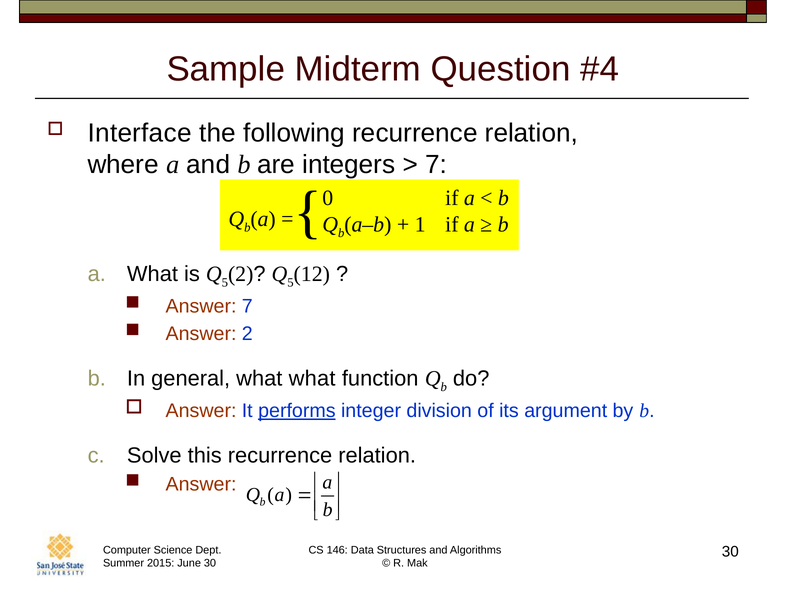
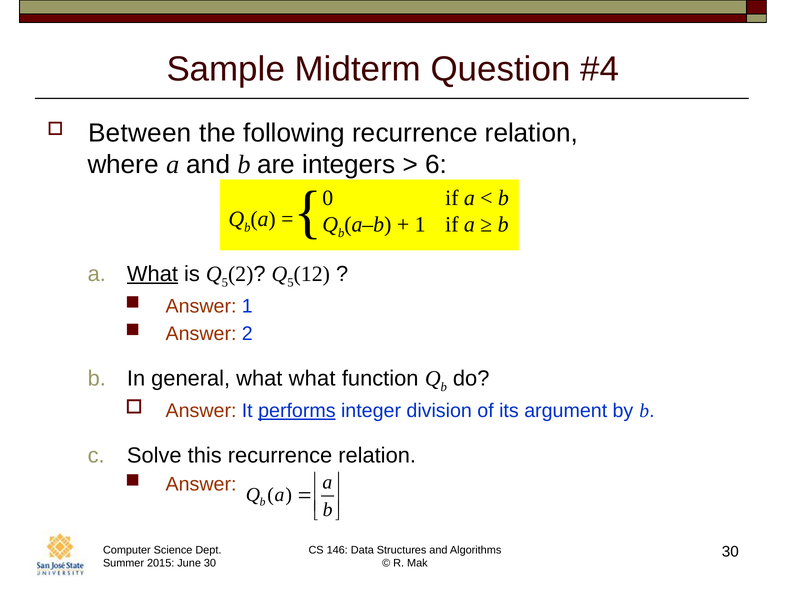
Interface: Interface -> Between (140, 133)
7: 7 -> 6 (436, 164)
What underline: none -> present (152, 274)
Answer 7: 7 -> 1 (247, 306)
